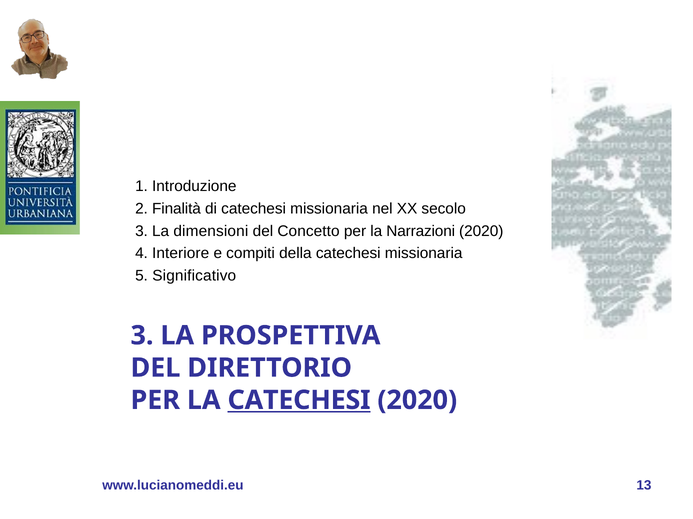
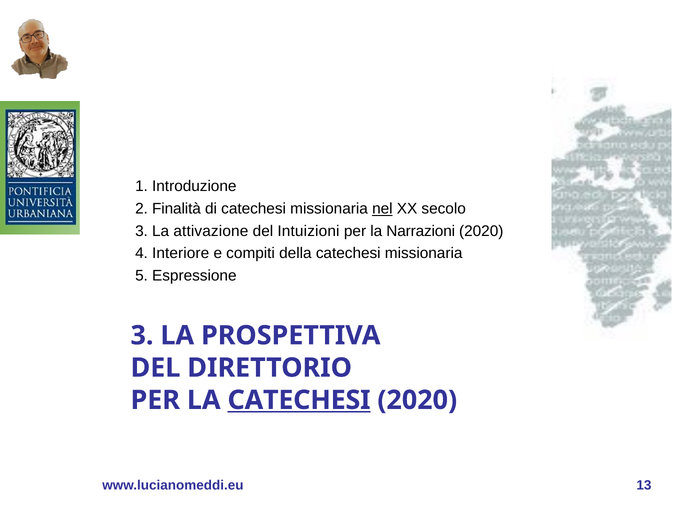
nel underline: none -> present (382, 209)
dimensioni: dimensioni -> attivazione (211, 231)
Concetto: Concetto -> Intuizioni (308, 231)
Significativo: Significativo -> Espressione (194, 276)
